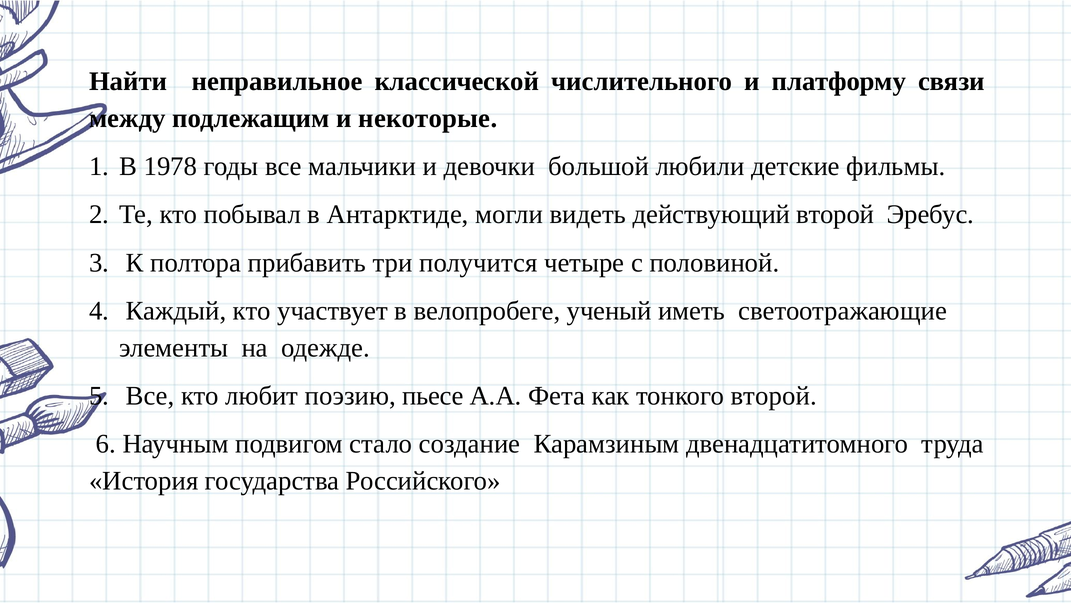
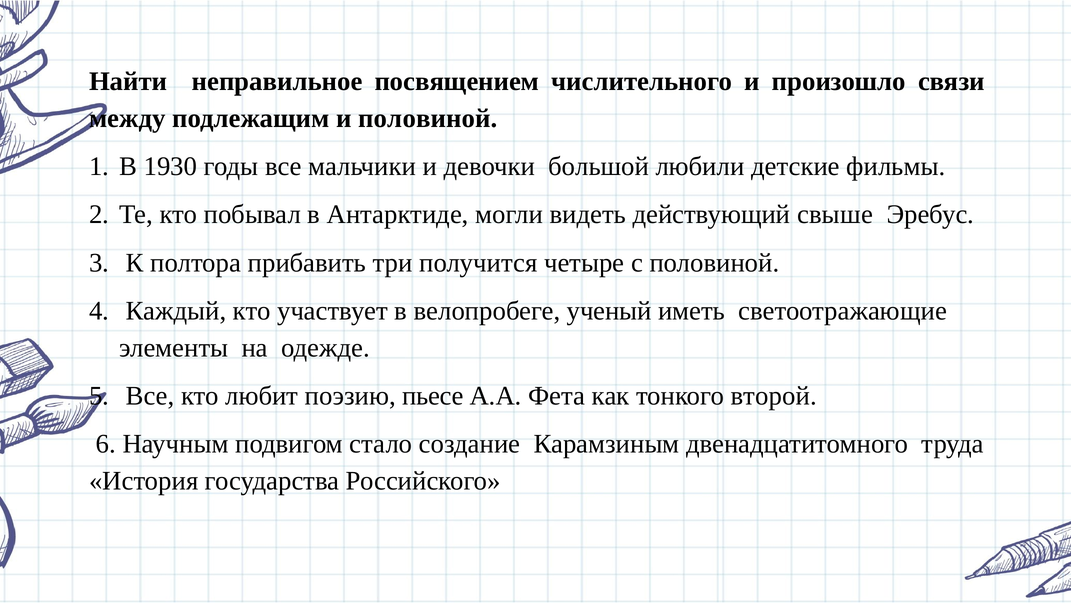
классической: классической -> посвящением (457, 81)
платформу: платформу -> произошло (839, 81)
и некоторые: некоторые -> половиной (428, 118)
1978: 1978 -> 1930 (170, 166)
действующий второй: второй -> свыше (835, 214)
